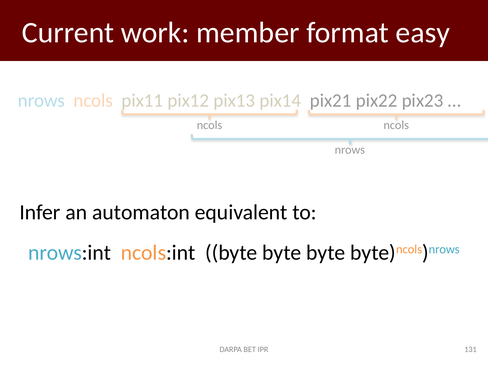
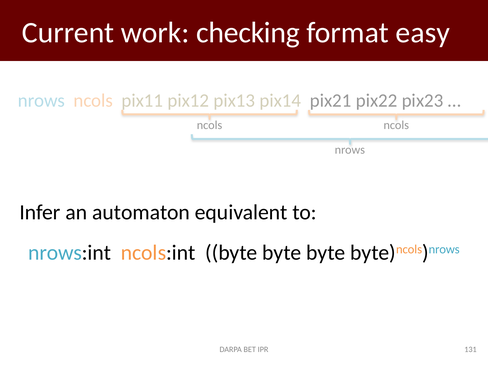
member: member -> checking (248, 33)
